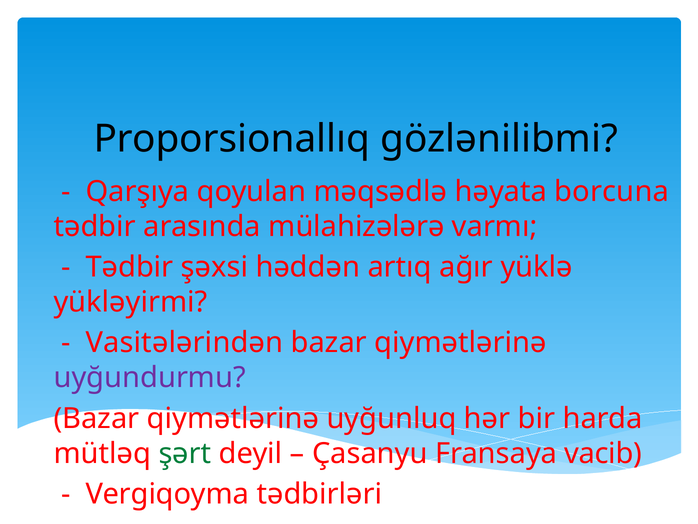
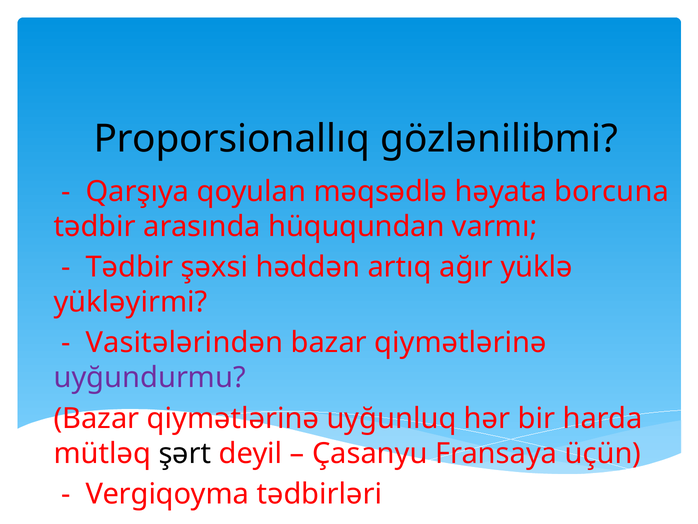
mülahizələrə: mülahizələrə -> hüququndan (356, 226)
şərt colour: green -> black (185, 453)
vacib: vacib -> üçün (603, 453)
